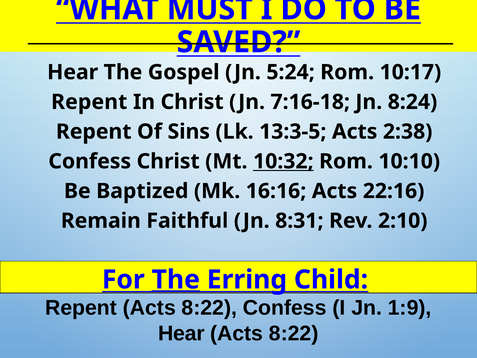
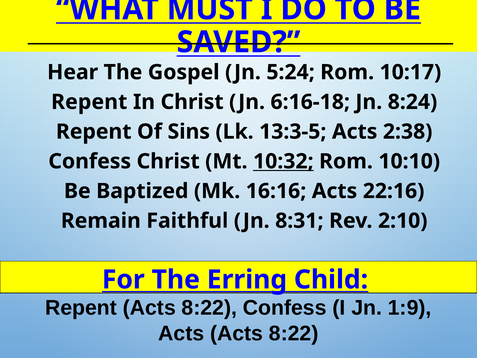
7:16-18: 7:16-18 -> 6:16-18 (310, 102)
The underline: present -> none (176, 279)
Hear: Hear -> Acts (181, 333)
